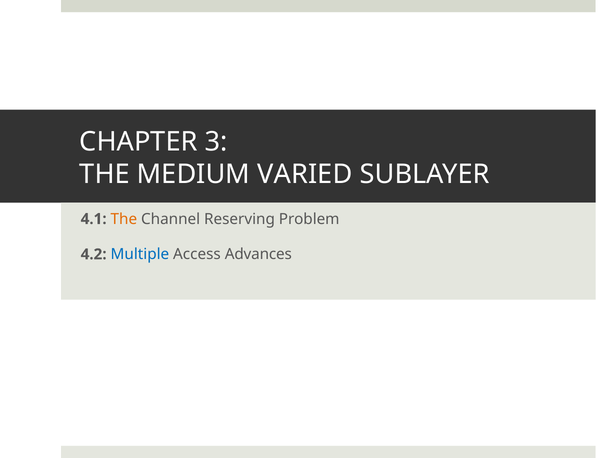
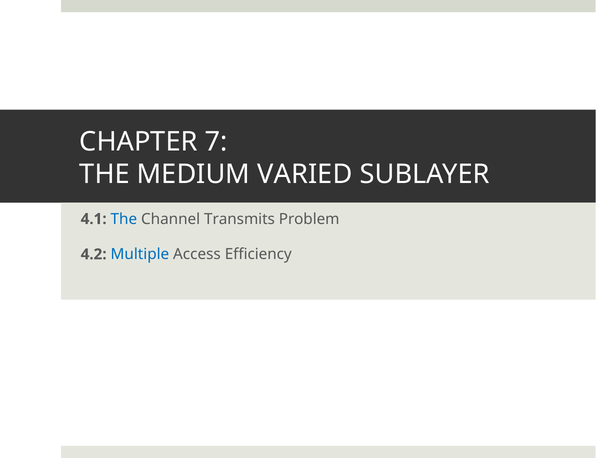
3: 3 -> 7 (216, 142)
The colour: orange -> blue (124, 219)
Reserving: Reserving -> Transmits (240, 219)
Advances: Advances -> Efficiency (258, 254)
